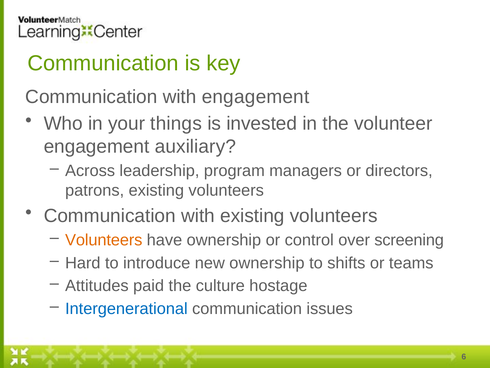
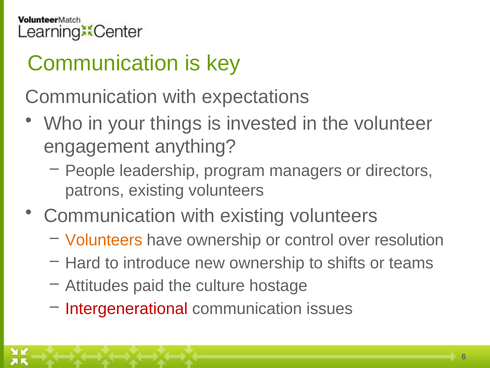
with engagement: engagement -> expectations (256, 97)
auxiliary: auxiliary -> anything (195, 146)
Across: Across -> People (90, 171)
screening: screening -> resolution (409, 240)
Intergenerational colour: blue -> red (126, 308)
